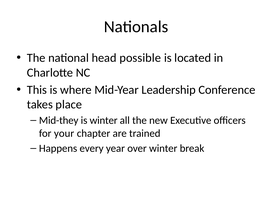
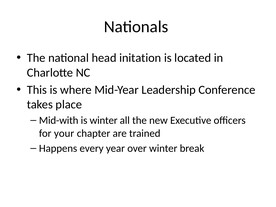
possible: possible -> initation (140, 58)
Mid-they: Mid-they -> Mid-with (59, 120)
